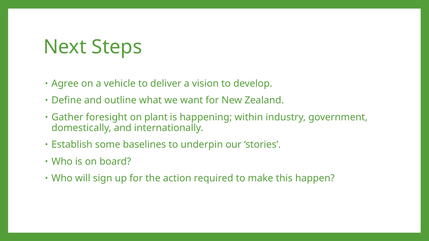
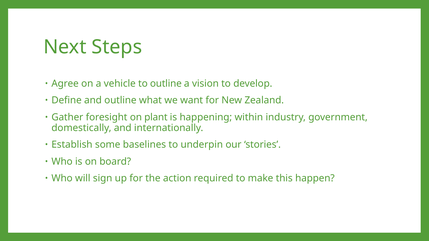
to deliver: deliver -> outline (166, 84)
